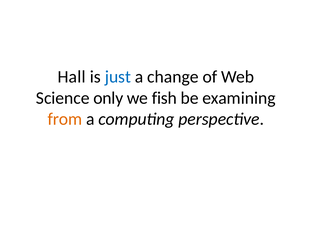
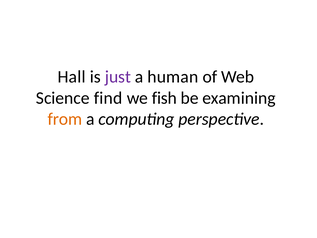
just colour: blue -> purple (118, 77)
change: change -> human (173, 77)
only: only -> find (108, 98)
